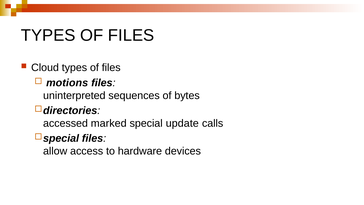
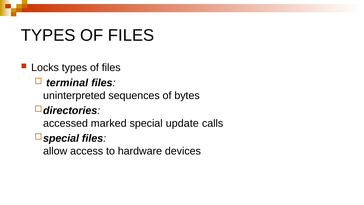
Cloud: Cloud -> Locks (45, 68)
motions: motions -> terminal (67, 83)
